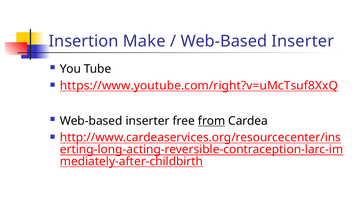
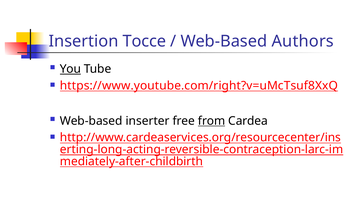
Make: Make -> Tocce (144, 41)
Inserter: Inserter -> Authors (303, 41)
You underline: none -> present (70, 69)
